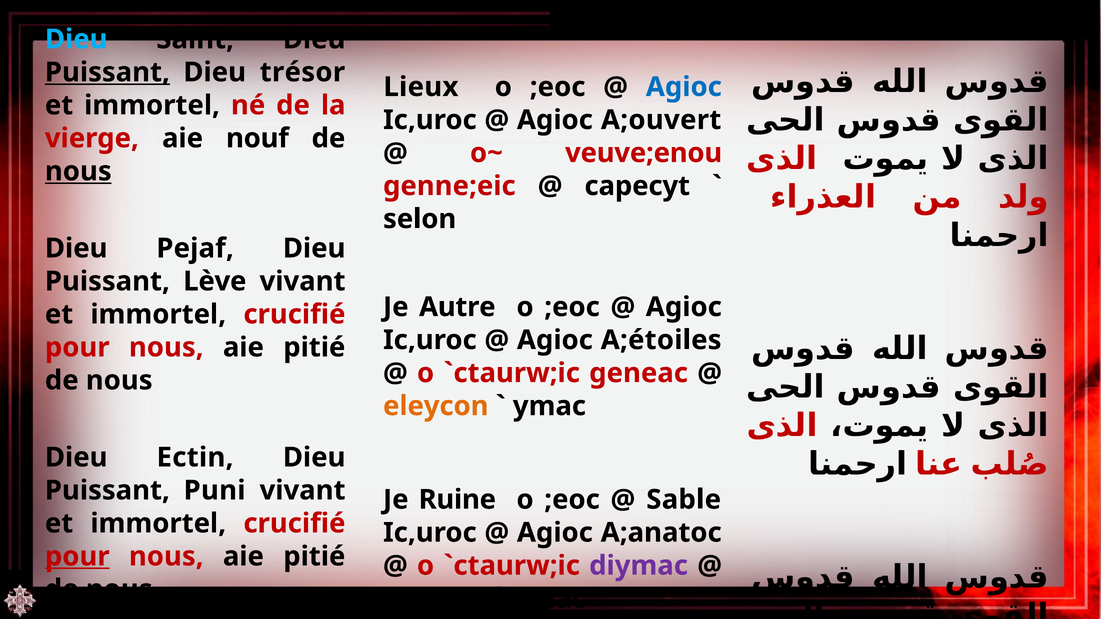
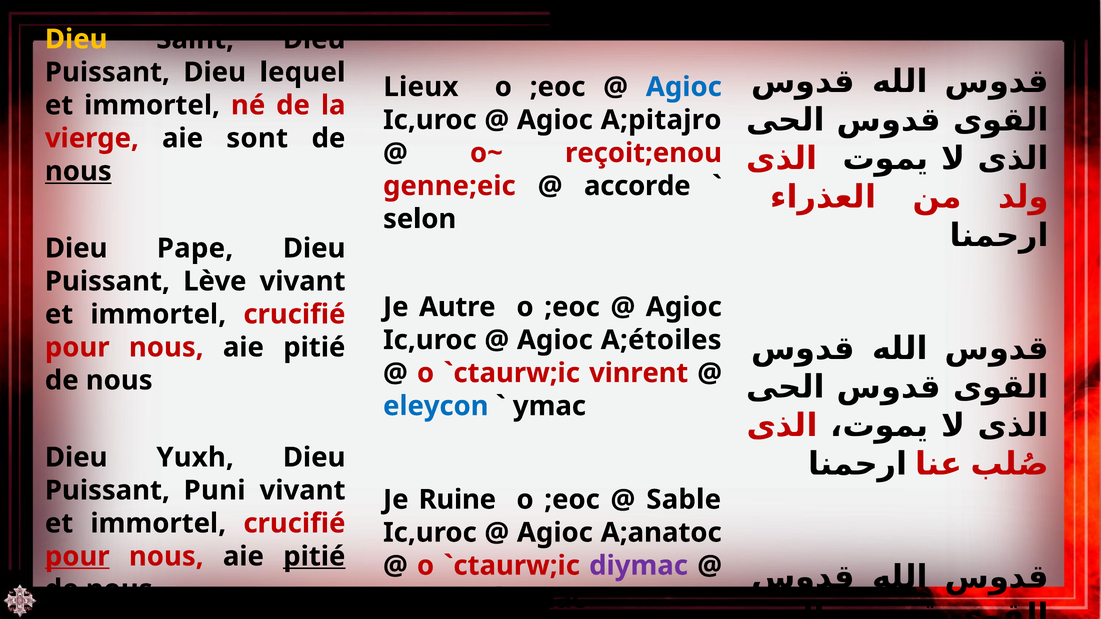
Dieu colour: light blue -> yellow (76, 39)
Puissant underline: present -> none (107, 72)
trésor: trésor -> lequel (302, 72)
A;ouvert: A;ouvert -> A;pitajro (661, 120)
nouf: nouf -> sont (257, 138)
veuve;enou: veuve;enou -> reçoit;enou (644, 153)
capecyt: capecyt -> accorde (637, 186)
Pejaf: Pejaf -> Pape (195, 248)
geneac: geneac -> vinrent (639, 373)
eleycon colour: orange -> blue (436, 406)
Ectin: Ectin -> Yuxh (195, 458)
pitié underline: none -> present (314, 557)
